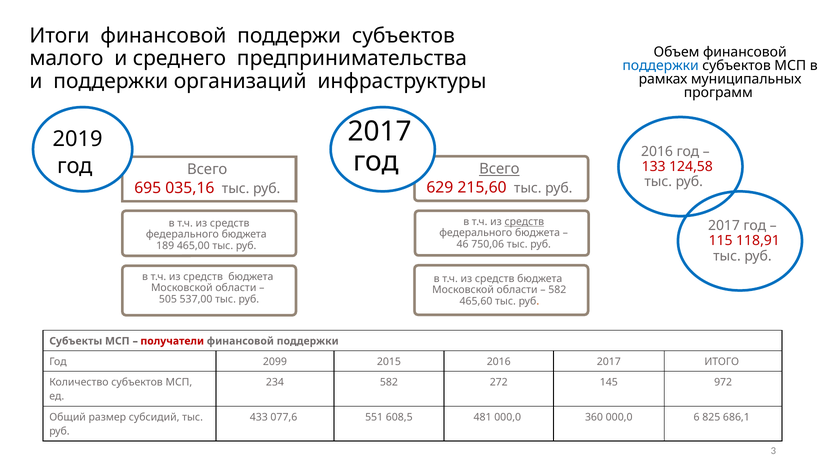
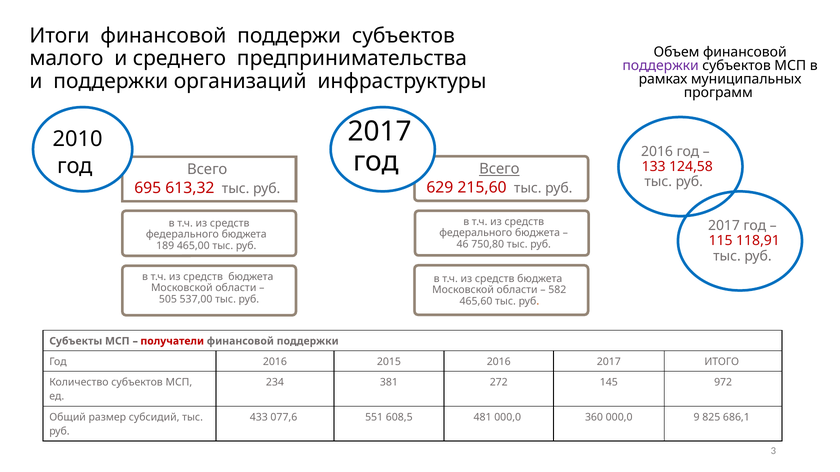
поддержки colour: blue -> purple (661, 66)
2019: 2019 -> 2010 (78, 139)
035,16: 035,16 -> 613,32 (190, 188)
средств underline: present -> none (524, 222)
750,06: 750,06 -> 750,80 (488, 245)
Год 2099: 2099 -> 2016 (275, 362)
234 582: 582 -> 381 (389, 383)
6: 6 -> 9 (697, 418)
